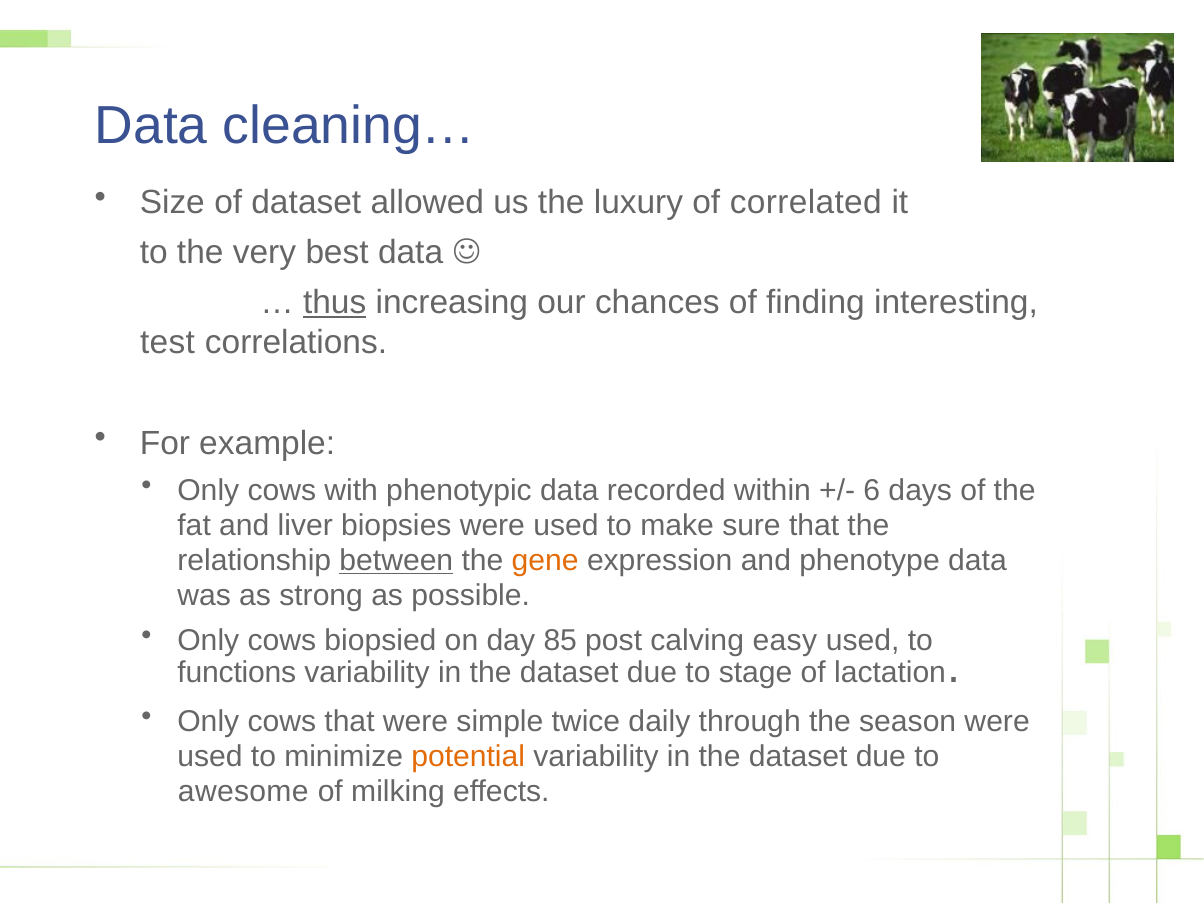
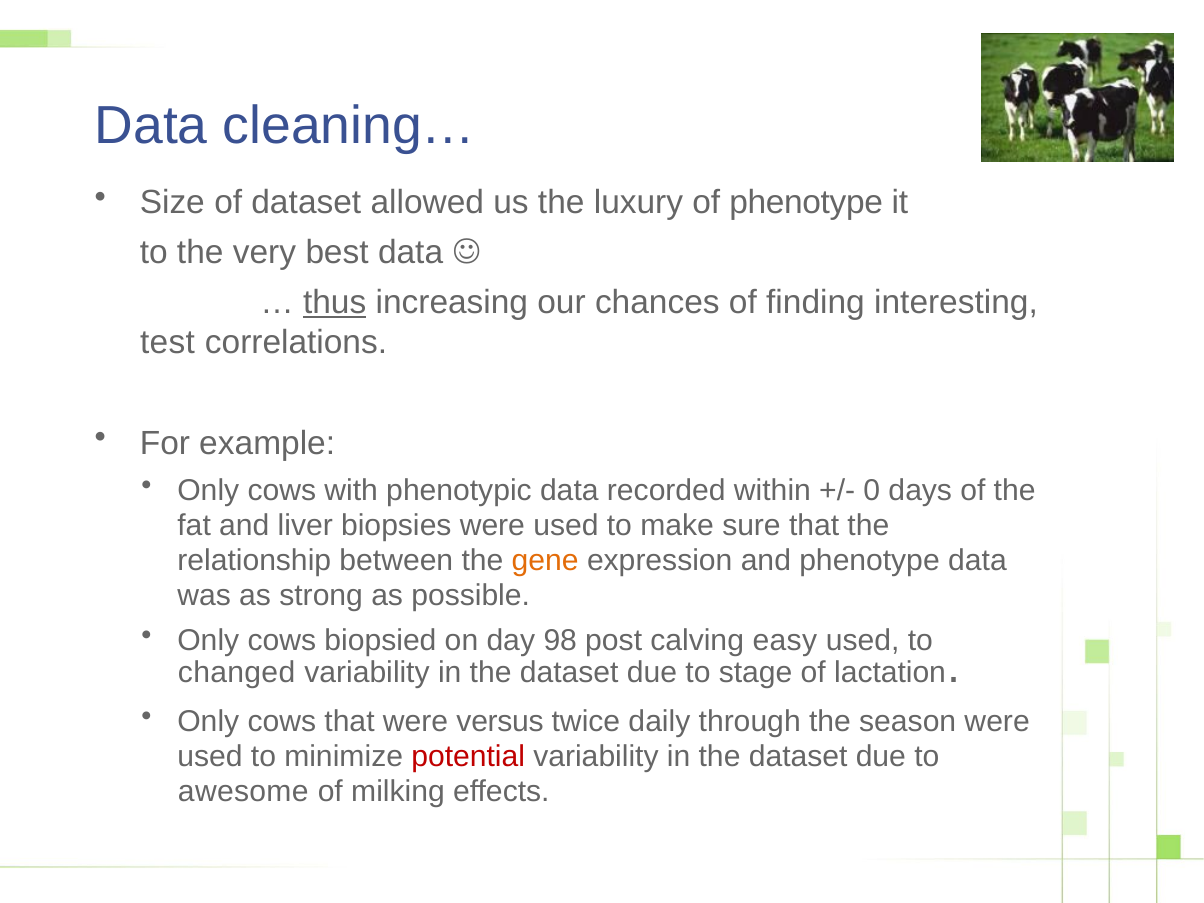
of correlated: correlated -> phenotype (806, 202)
6: 6 -> 0 (872, 490)
between underline: present -> none (396, 561)
85: 85 -> 98 (560, 641)
functions: functions -> changed (237, 673)
simple: simple -> versus (500, 721)
potential colour: orange -> red (468, 756)
